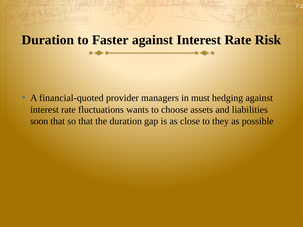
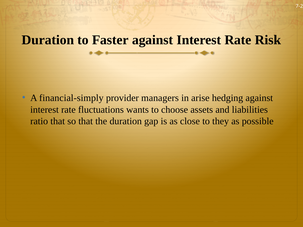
financial-quoted: financial-quoted -> financial-simply (71, 98)
must: must -> arise (200, 98)
soon: soon -> ratio (39, 121)
